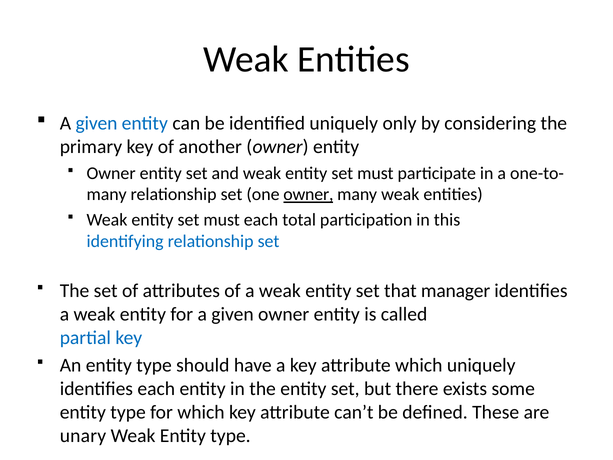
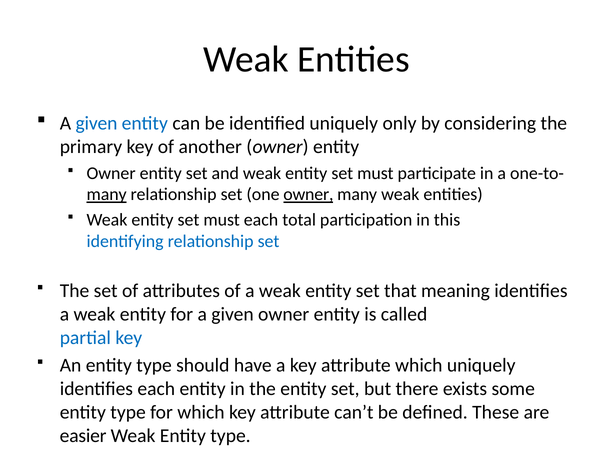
many underline: none -> present (107, 194)
manager: manager -> meaning (456, 291)
unary: unary -> easier (83, 436)
